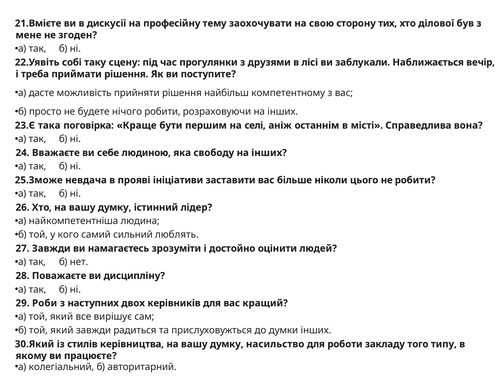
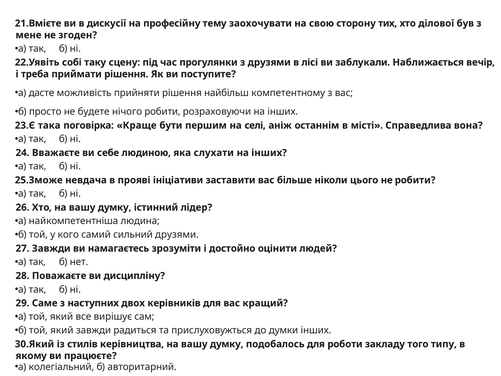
свободу: свободу -> слухати (214, 153)
сильний люблять: люблять -> друзями (177, 235)
Роби: Роби -> Саме (45, 303)
насильство: насильство -> подобалось (275, 344)
